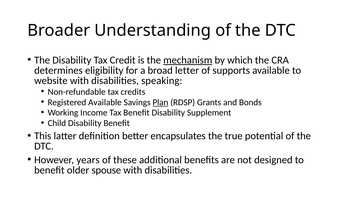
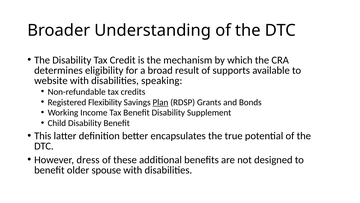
mechanism underline: present -> none (188, 60)
letter: letter -> result (187, 70)
Registered Available: Available -> Flexibility (105, 102)
years: years -> dress (88, 159)
